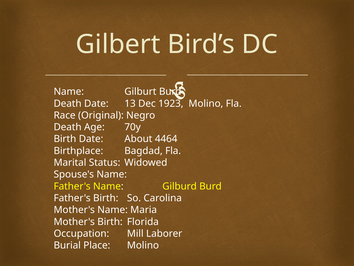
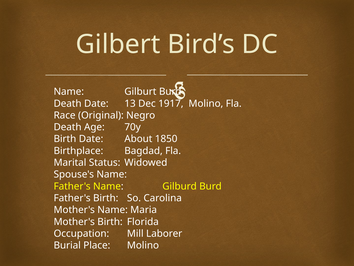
1923: 1923 -> 1917 (171, 103)
4464: 4464 -> 1850 (166, 139)
